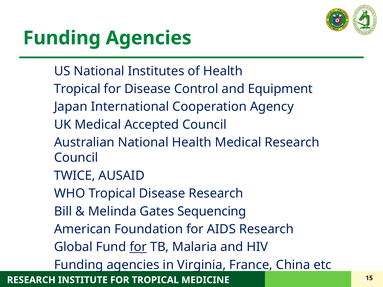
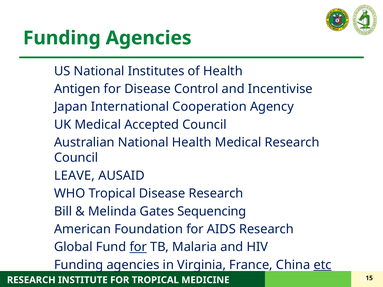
Tropical: Tropical -> Antigen (77, 89)
Equipment: Equipment -> Incentivise (280, 89)
TWICE: TWICE -> LEAVE (74, 176)
etc underline: none -> present (323, 265)
